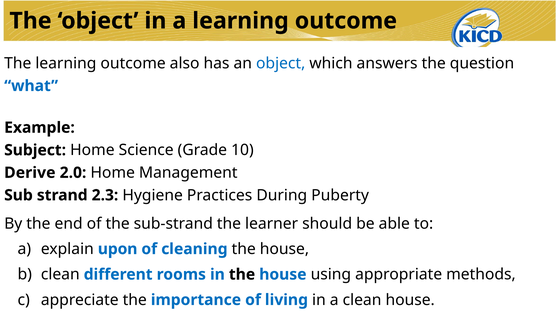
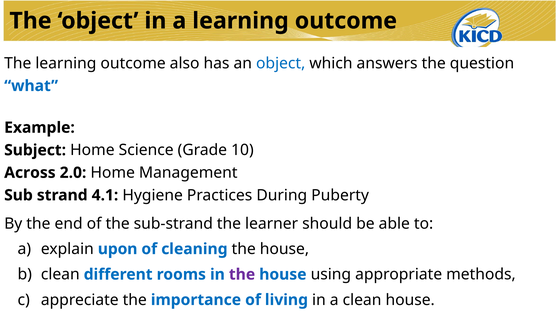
Derive: Derive -> Across (30, 173)
2.3: 2.3 -> 4.1 (105, 195)
the colour: black -> purple (242, 274)
